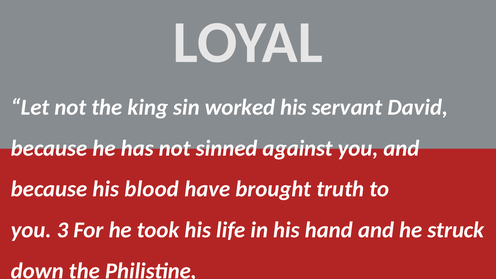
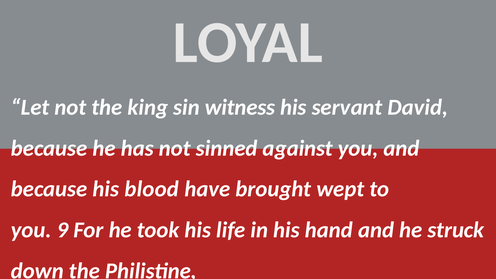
worked: worked -> witness (240, 107)
truth: truth -> wept (340, 189)
3: 3 -> 9 (63, 230)
